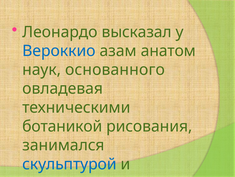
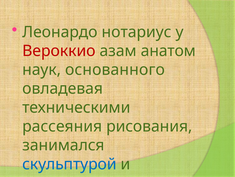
высказал: высказал -> нотариус (137, 32)
Вероккио colour: blue -> red (59, 51)
ботаникой: ботаникой -> рассеяния (62, 126)
